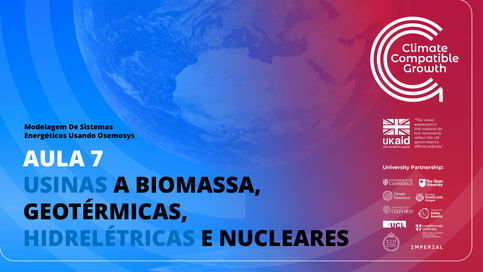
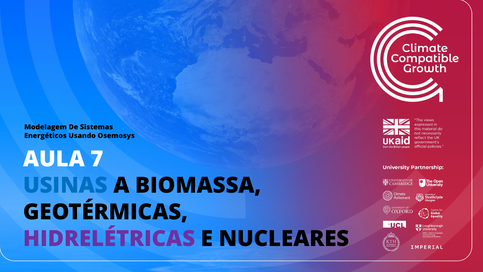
HIDRELÉTRICAS colour: blue -> purple (109, 239)
